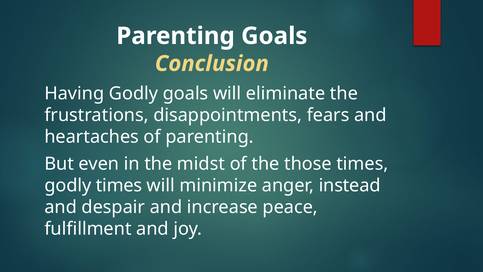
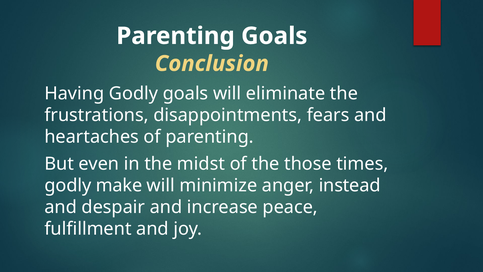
godly times: times -> make (119, 185)
